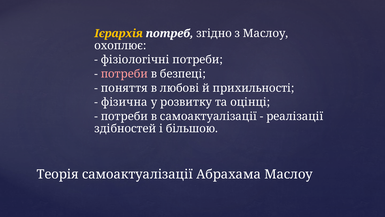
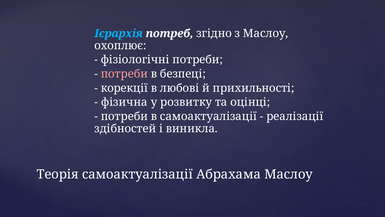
Ієрархія colour: yellow -> light blue (119, 33)
поняття: поняття -> корекції (124, 88)
більшою: більшою -> виникла (192, 128)
